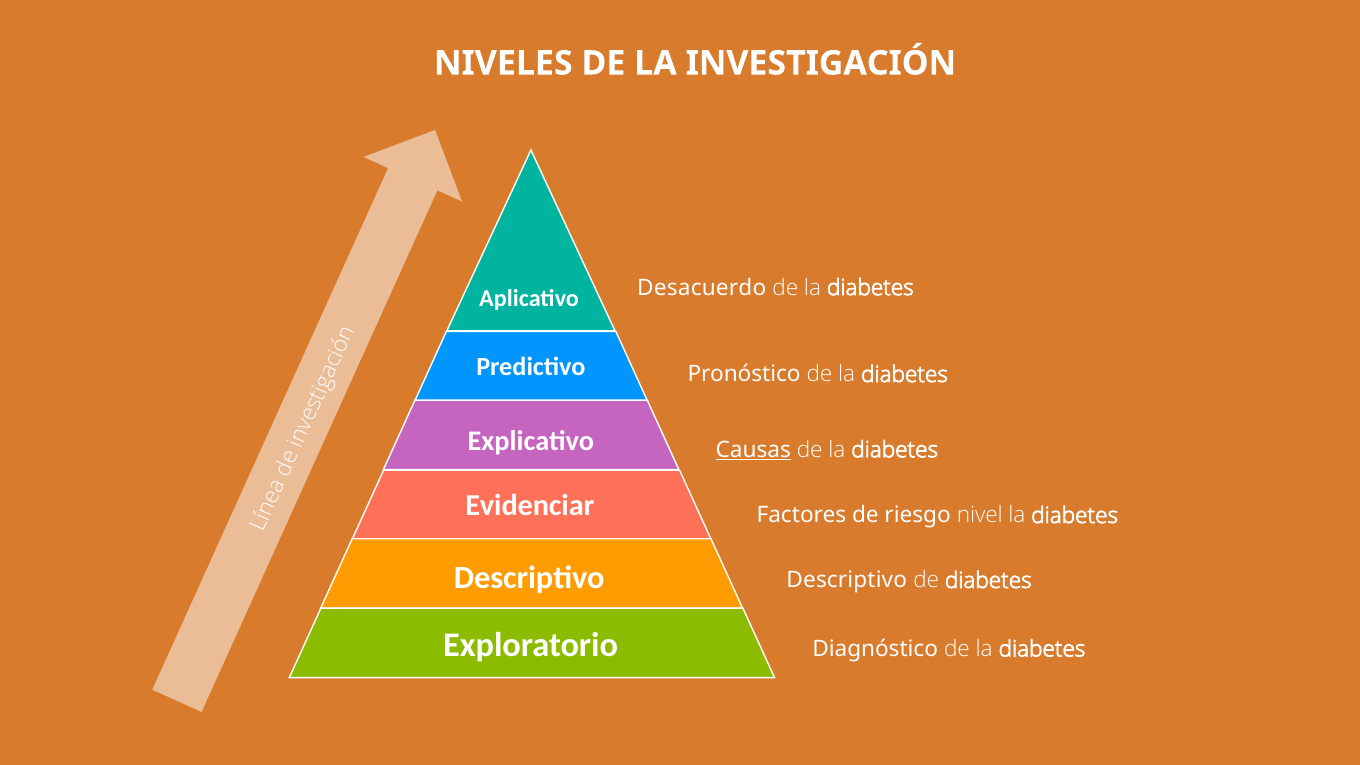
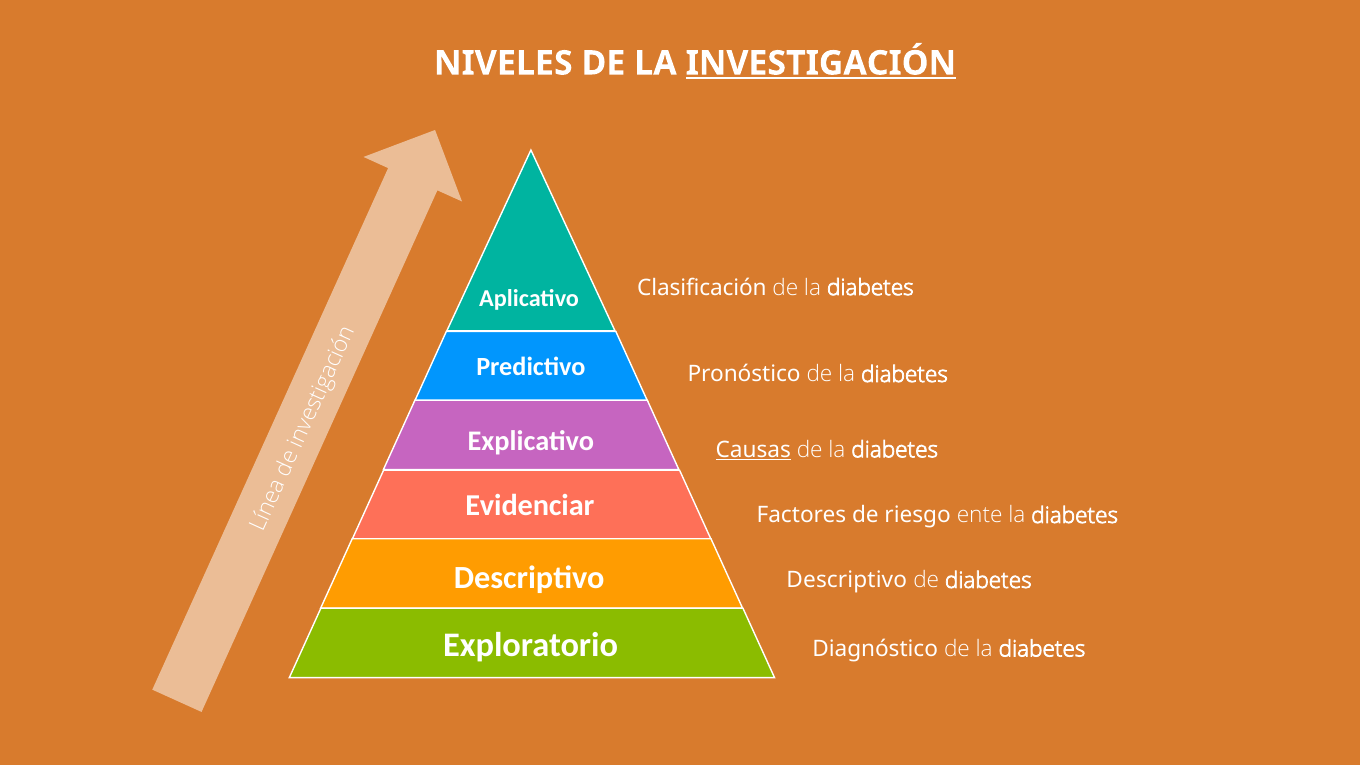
INVESTIGACIÓN underline: none -> present (821, 63)
Desacuerdo: Desacuerdo -> Clasificación (702, 288)
nivel: nivel -> ente (980, 515)
